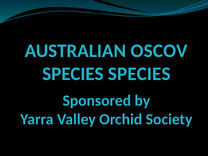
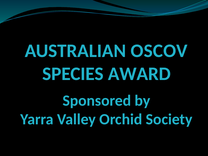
SPECIES SPECIES: SPECIES -> AWARD (139, 74)
